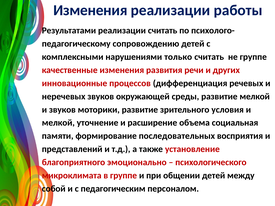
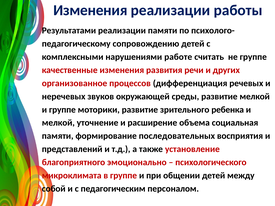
реализации считать: считать -> памяти (163, 31)
только: только -> работе (178, 57)
инновационные: инновационные -> организованное (75, 83)
и звуков: звуков -> группе (62, 110)
условия: условия -> ребенка (228, 110)
